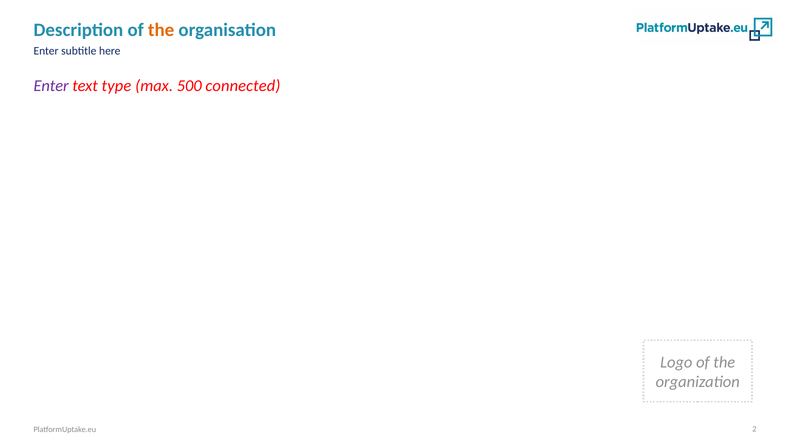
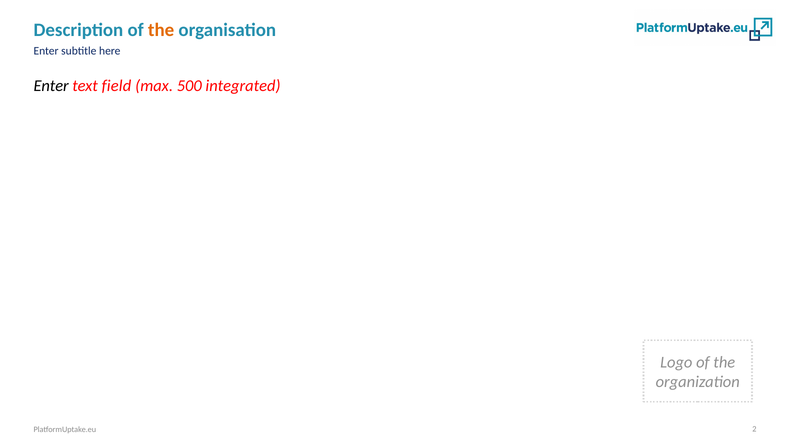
Enter colour: purple -> black (51, 86)
type: type -> field (116, 86)
connected: connected -> integrated (243, 86)
